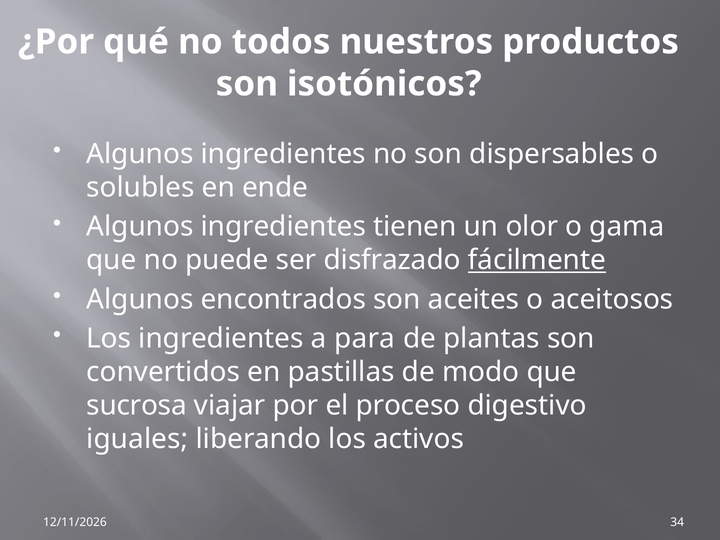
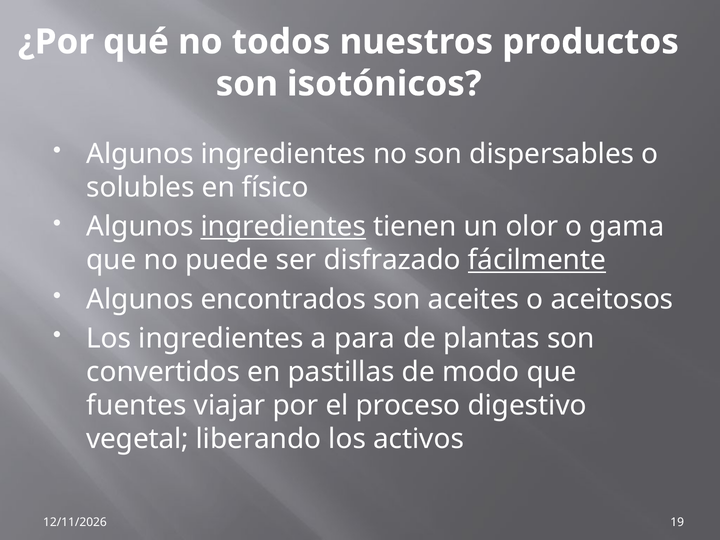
ende: ende -> físico (275, 188)
ingredientes underline: none -> present (283, 227)
sucrosa: sucrosa -> fuentes (136, 406)
iguales: iguales -> vegetal (137, 439)
34: 34 -> 19 (677, 522)
